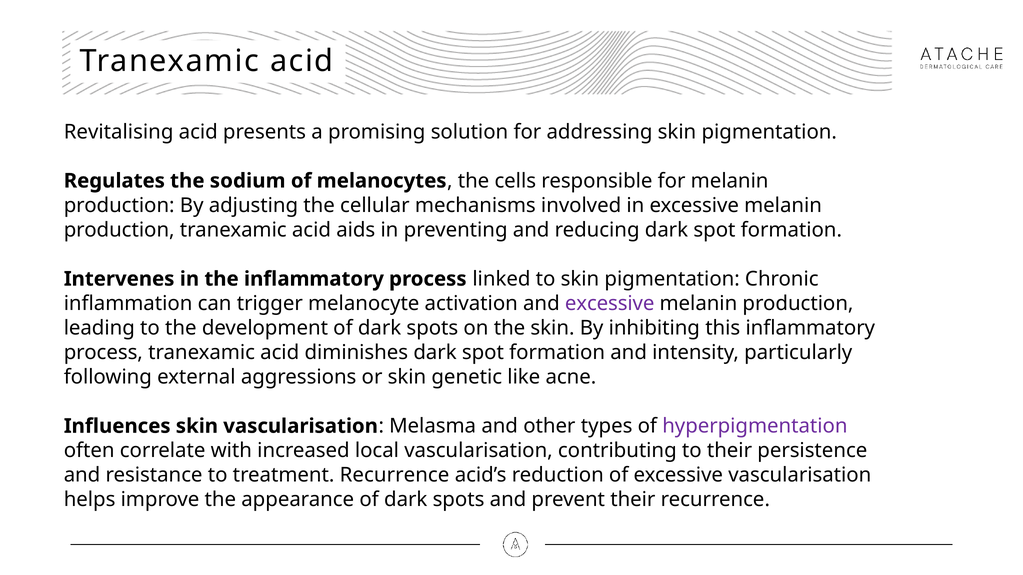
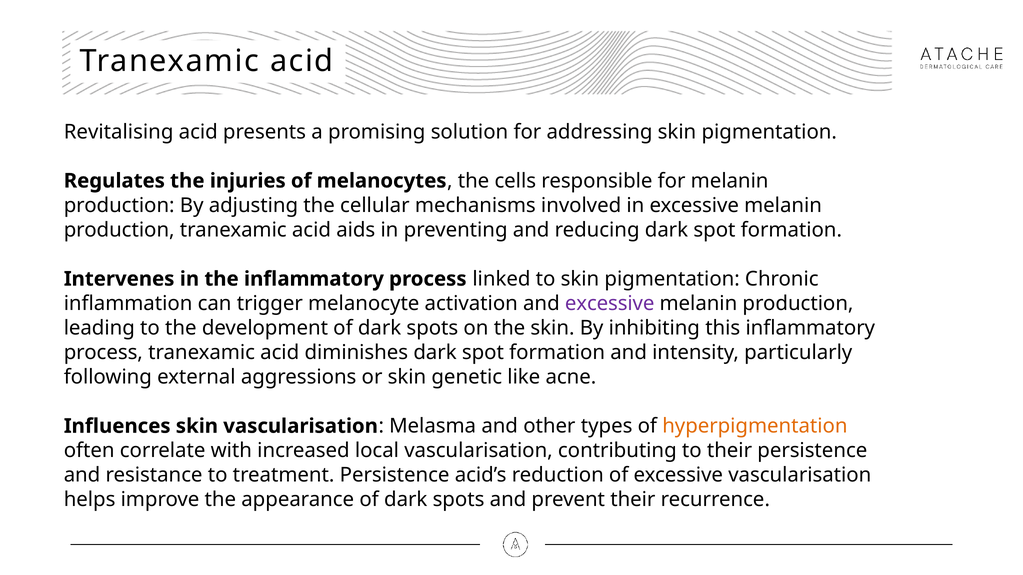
sodium: sodium -> injuries (248, 181)
hyperpigmentation colour: purple -> orange (755, 426)
treatment Recurrence: Recurrence -> Persistence (395, 475)
